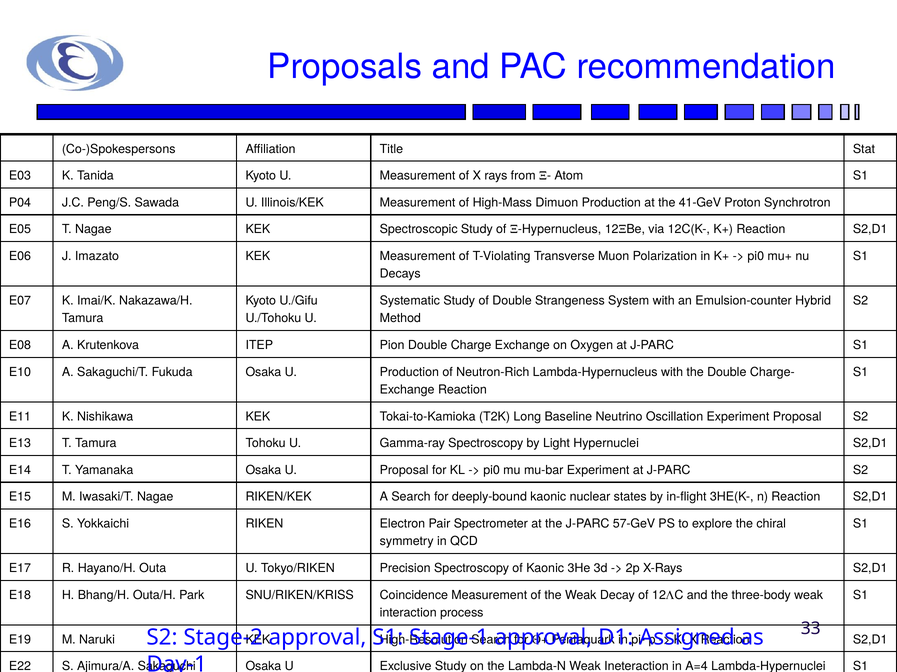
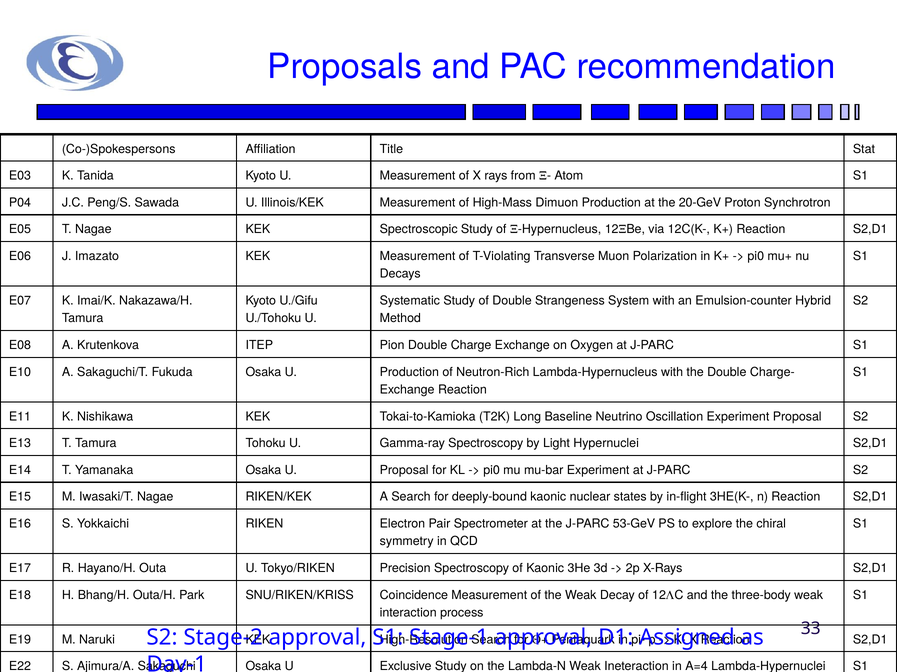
41-GeV: 41-GeV -> 20-GeV (700, 203)
57-GeV: 57-GeV -> 53-GeV (634, 524)
